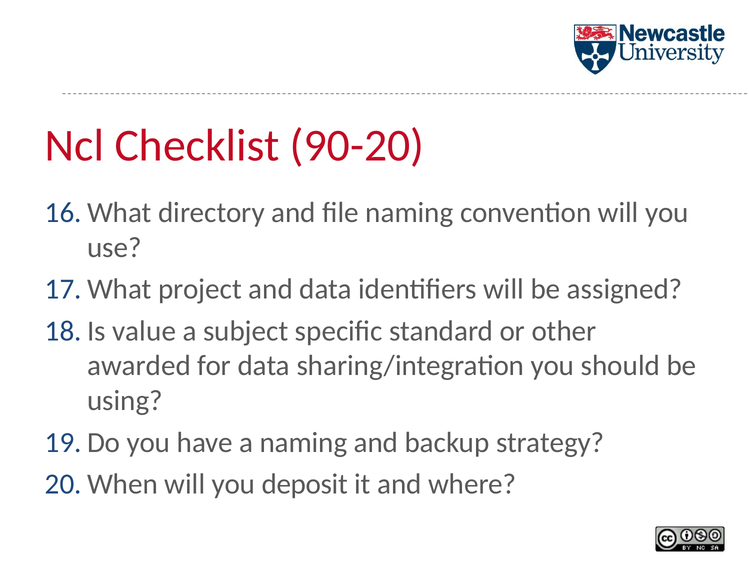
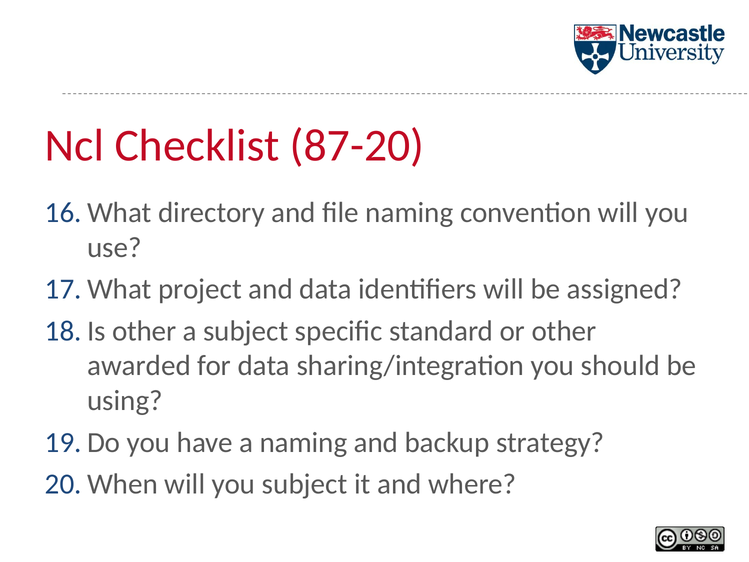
90-20: 90-20 -> 87-20 (357, 146)
value: value -> other (144, 331)
you deposit: deposit -> subject (305, 484)
